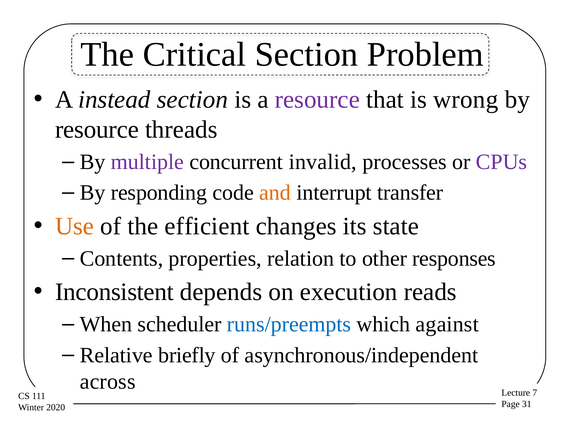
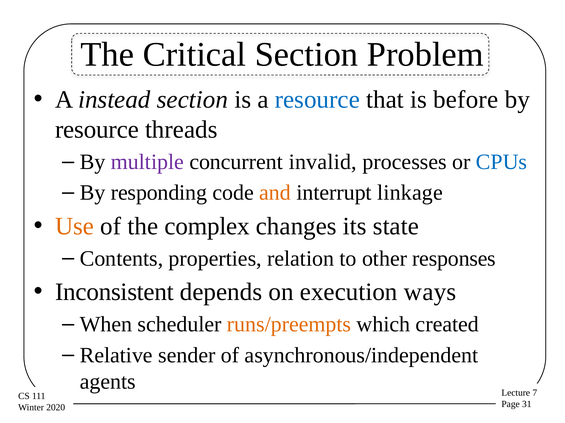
resource colour: purple -> blue (317, 100)
wrong: wrong -> before (466, 100)
CPUs colour: purple -> blue (501, 162)
transfer: transfer -> linkage (410, 193)
efficient: efficient -> complex (207, 227)
reads: reads -> ways (430, 293)
runs/preempts colour: blue -> orange (289, 325)
against: against -> created (447, 325)
briefly: briefly -> sender (187, 356)
across: across -> agents (108, 382)
